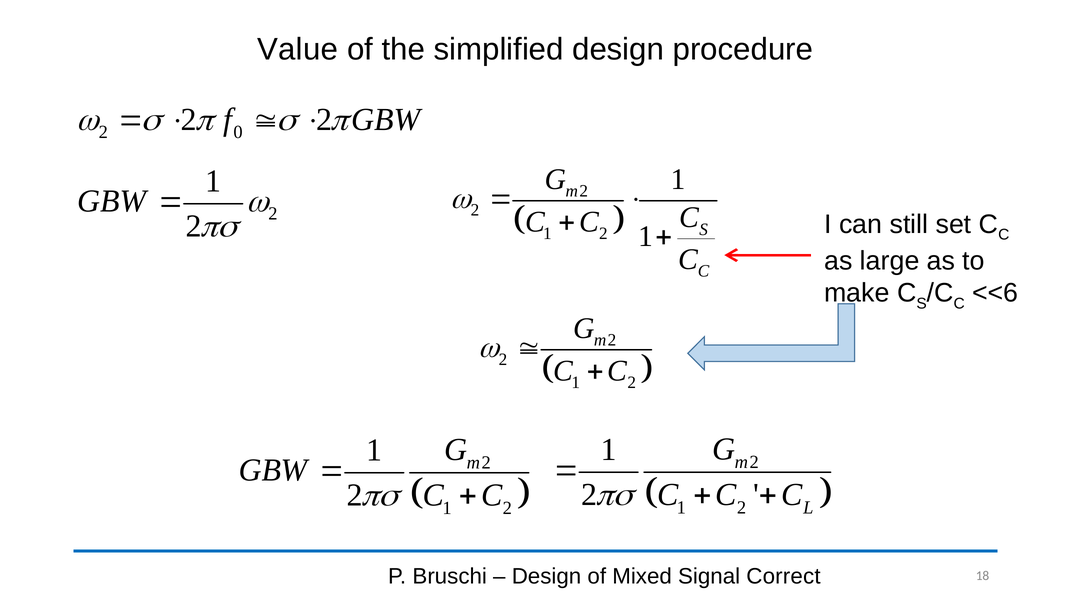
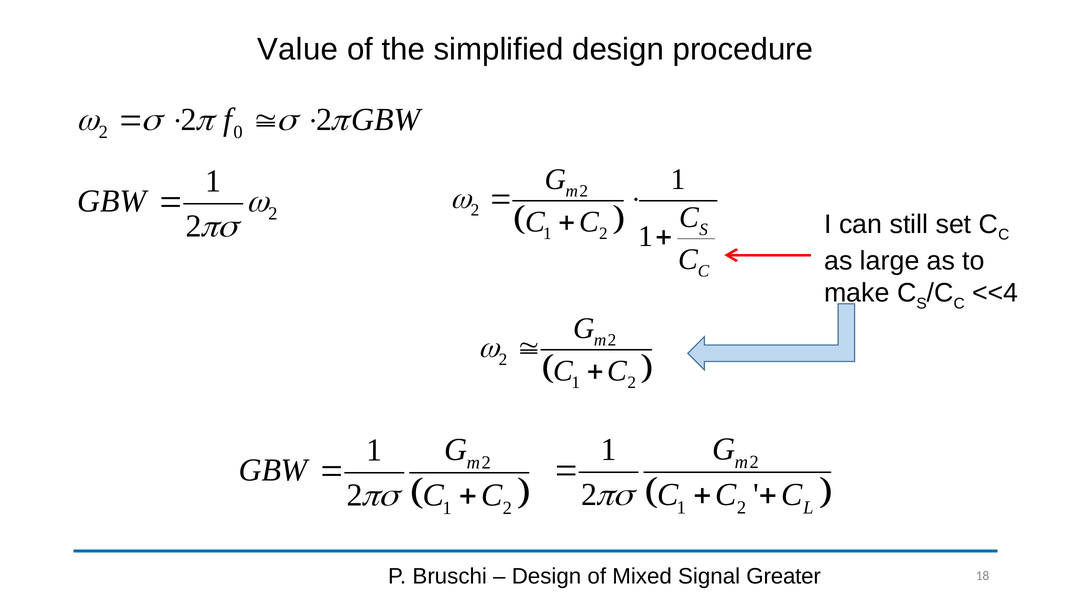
<<6: <<6 -> <<4 (995, 293)
Correct: Correct -> Greater (784, 576)
